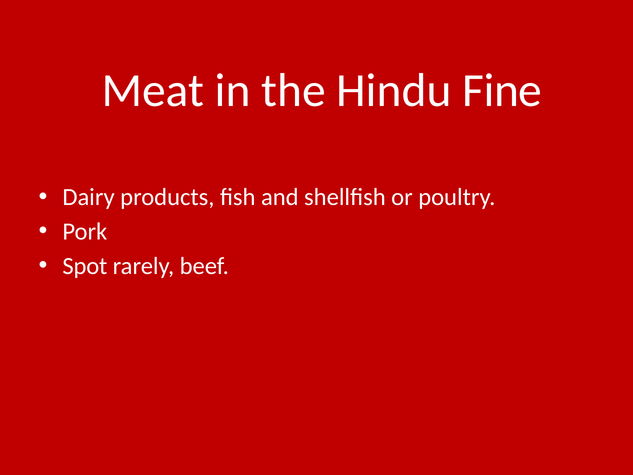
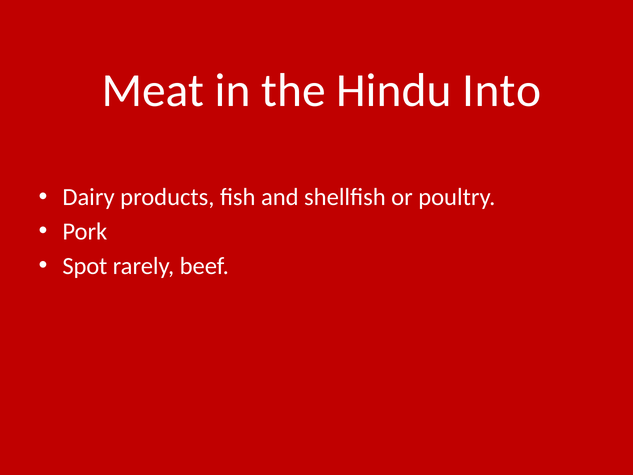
Fine: Fine -> Into (502, 91)
